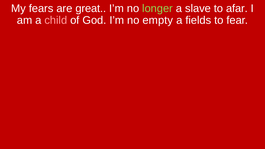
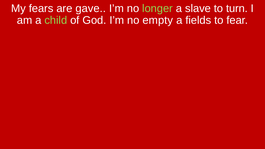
great: great -> gave (91, 8)
afar: afar -> turn (237, 8)
child colour: pink -> light green (56, 20)
